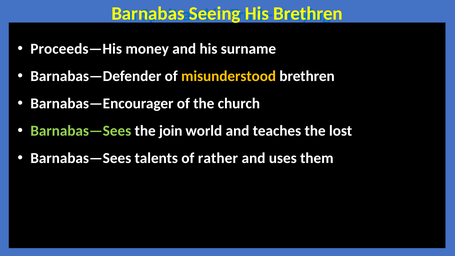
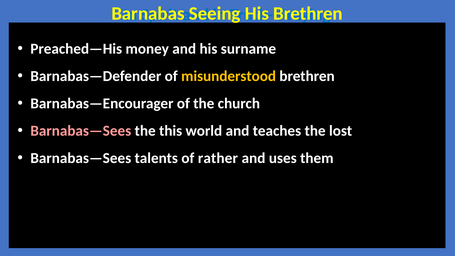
Proceeds—His: Proceeds—His -> Preached—His (76, 49)
Barnabas—Sees colour: light green -> pink (81, 131)
join: join -> this (171, 131)
